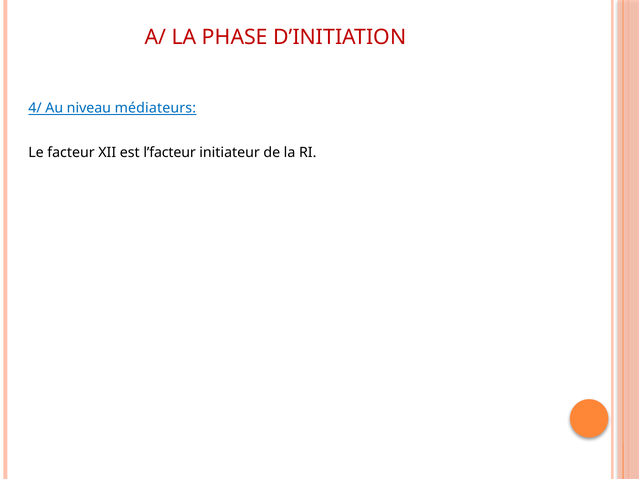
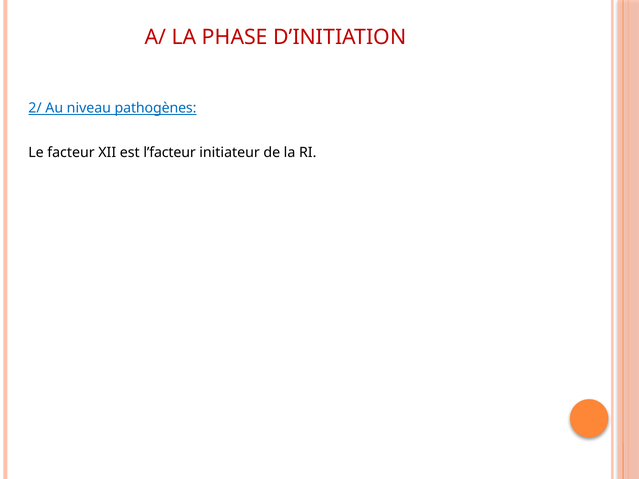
4/: 4/ -> 2/ (35, 108)
médiateurs: médiateurs -> pathogènes (156, 108)
